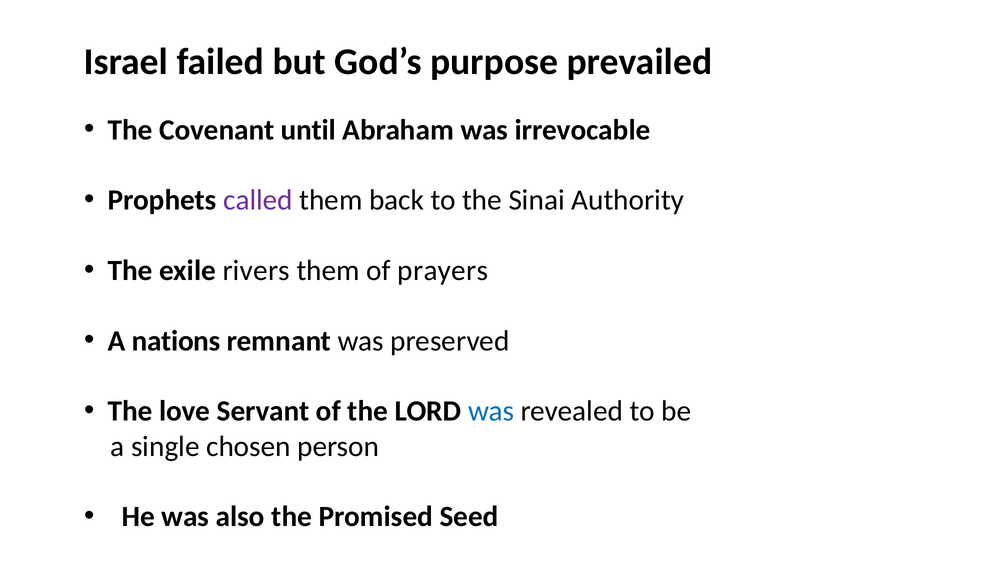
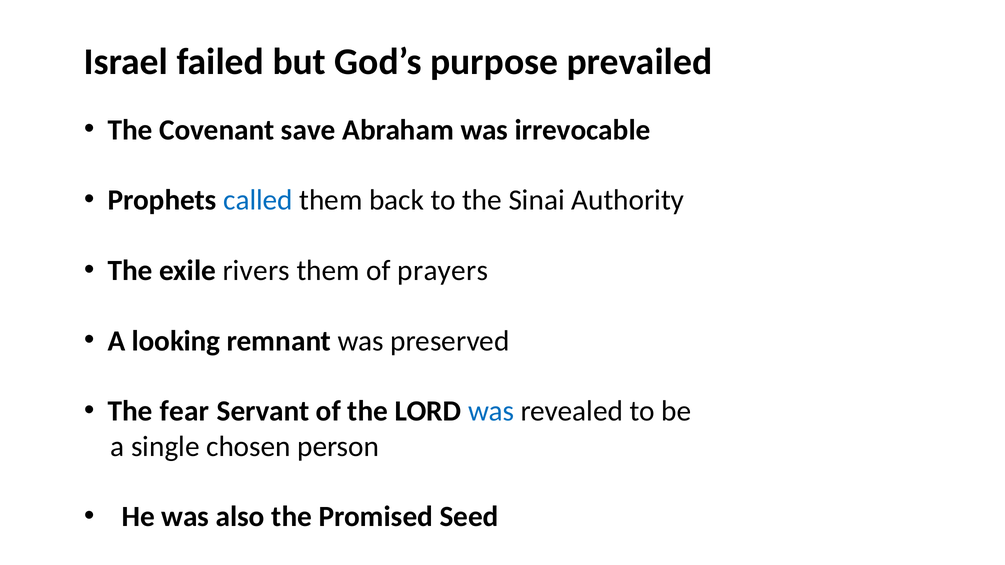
until: until -> save (308, 130)
called colour: purple -> blue (258, 200)
nations: nations -> looking (176, 341)
love: love -> fear (184, 412)
